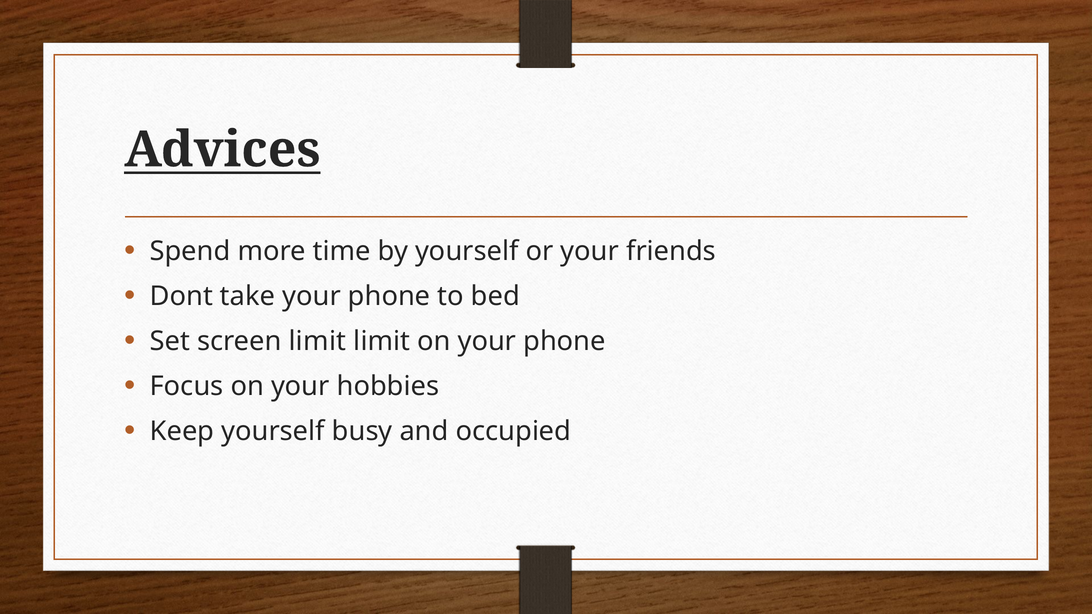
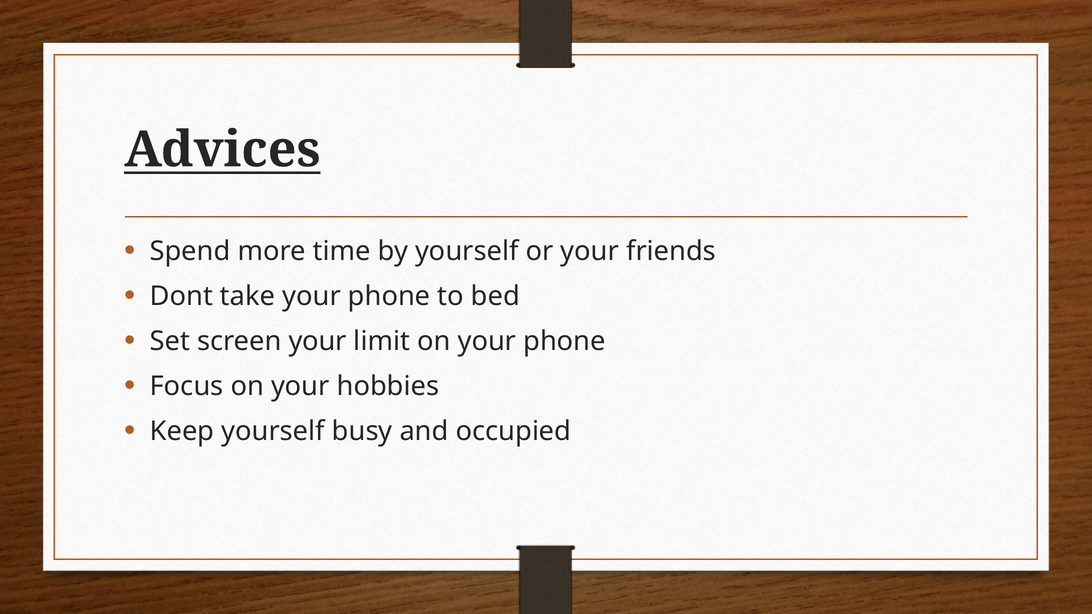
screen limit: limit -> your (318, 342)
